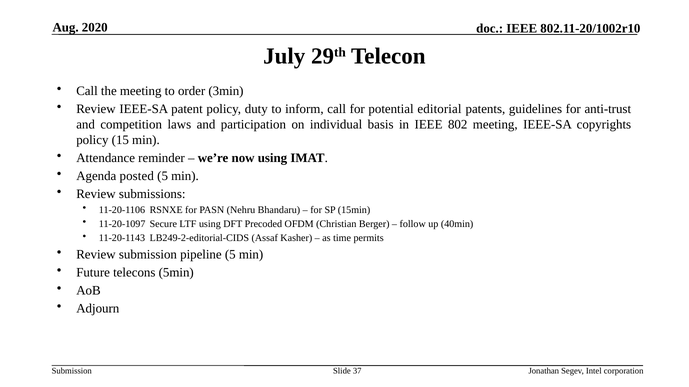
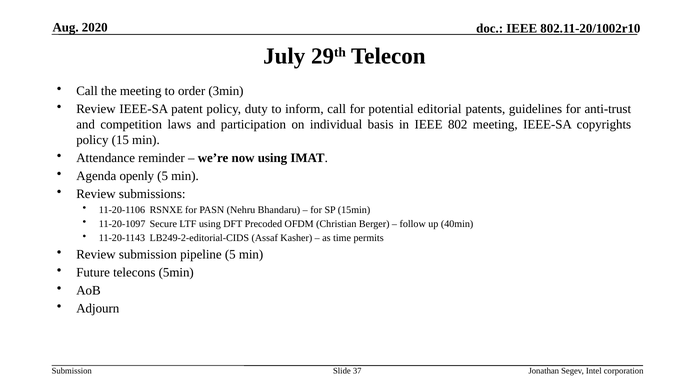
posted: posted -> openly (137, 176)
